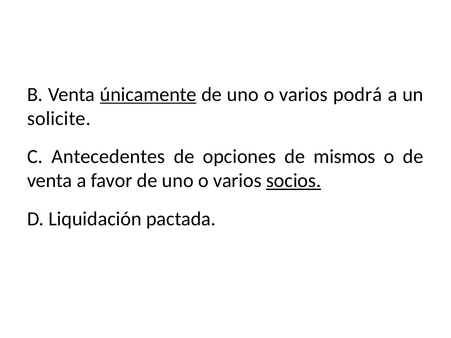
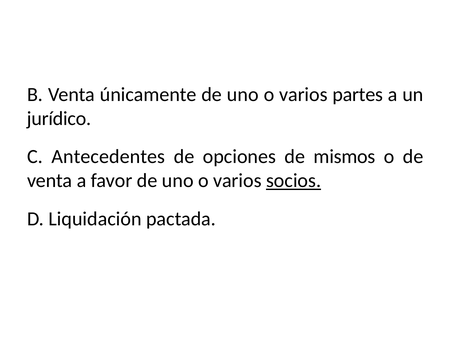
únicamente underline: present -> none (148, 95)
podrá: podrá -> partes (358, 95)
solicite: solicite -> jurídico (59, 119)
